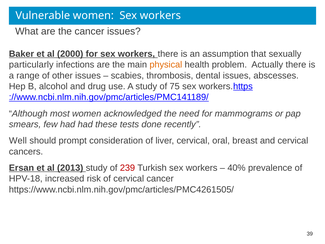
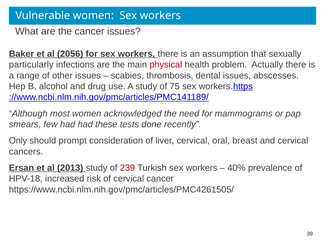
2000: 2000 -> 2056 (70, 54)
physical colour: orange -> red (166, 65)
Well: Well -> Only (18, 141)
